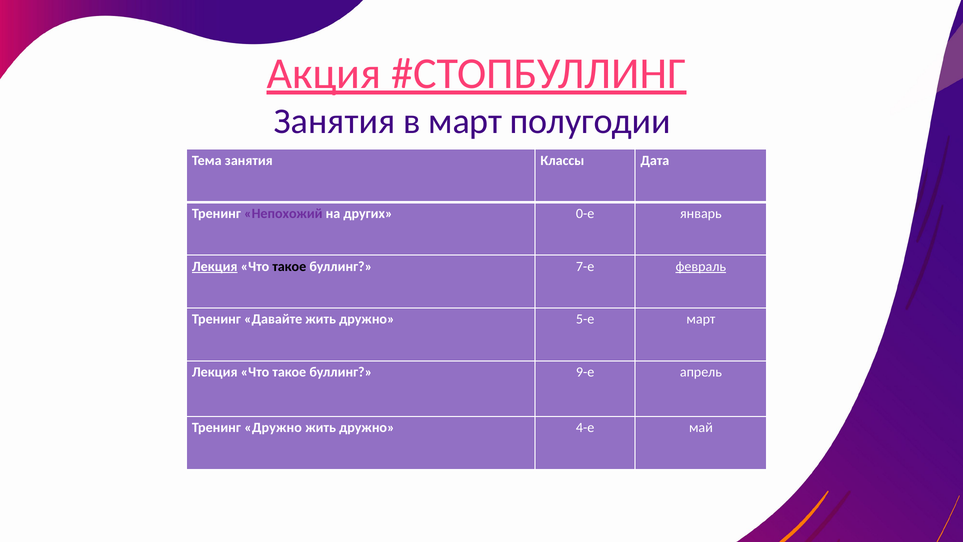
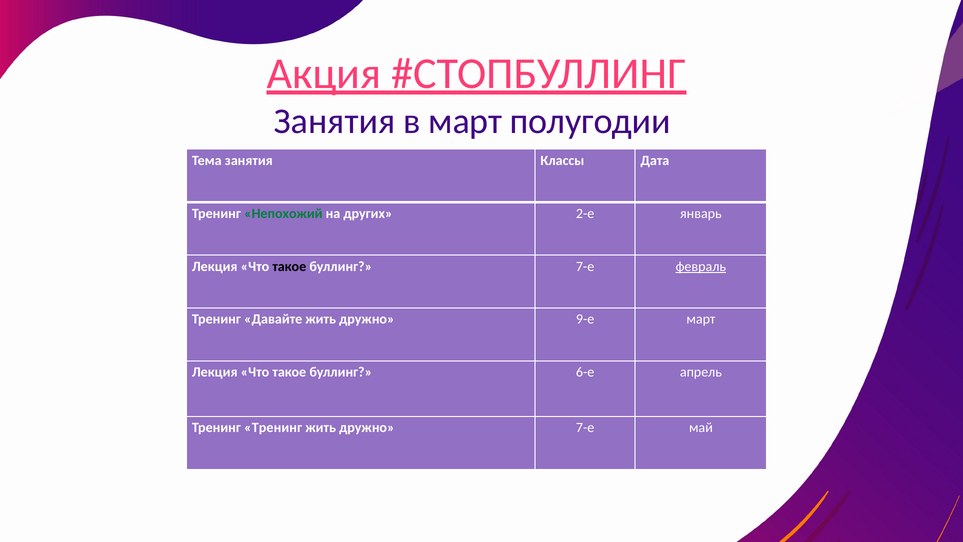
Непохожий colour: purple -> green (283, 213)
0-е: 0-е -> 2-е (585, 213)
Лекция underline: present -> none (215, 266)
5-е: 5-е -> 9-е (585, 319)
9-е: 9-е -> 6-е (585, 372)
Тренинг Дружно: Дружно -> Тренинг (273, 427)
дружно 4-е: 4-е -> 7-е (585, 427)
